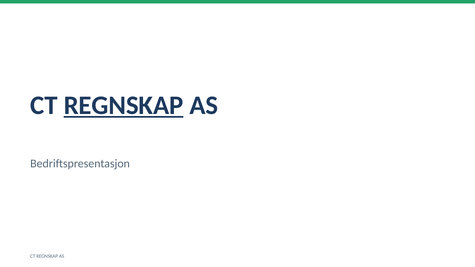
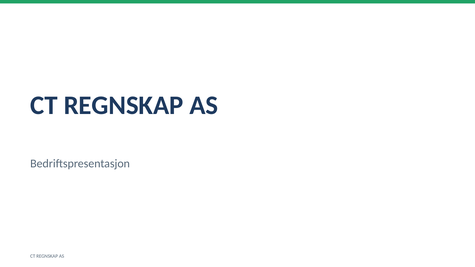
REGNSKAP underline: present -> none (124, 105)
